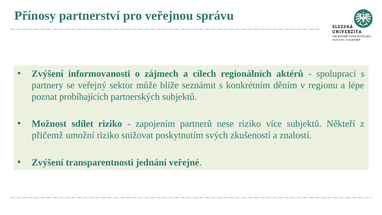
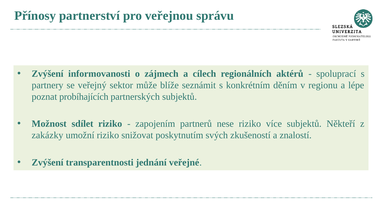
přičemž: přičemž -> zakázky (48, 135)
